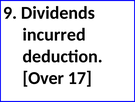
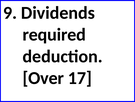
incurred: incurred -> required (54, 34)
